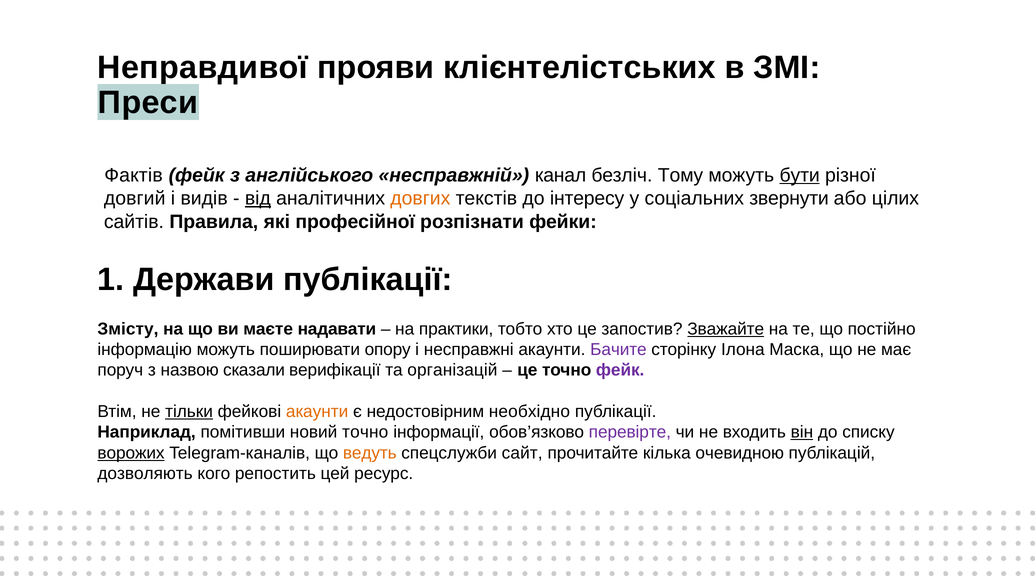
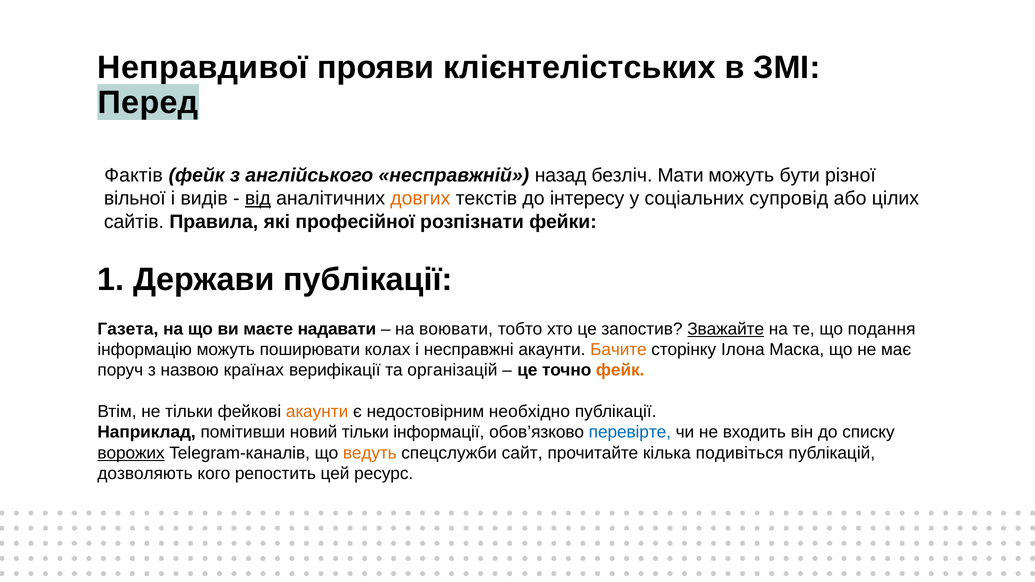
Преси: Преси -> Перед (148, 103)
канал: канал -> назад (561, 175)
Тому: Тому -> Мати (681, 175)
бути underline: present -> none (800, 175)
довгий: довгий -> вільної (135, 198)
звернути: звернути -> супровід (789, 198)
Змісту: Змісту -> Газета (128, 329)
практики: практики -> воювати (456, 329)
постійно: постійно -> подання (882, 329)
опору: опору -> колах (388, 350)
Бачите colour: purple -> orange (618, 350)
сказали: сказали -> країнах (254, 370)
фейк colour: purple -> orange (620, 370)
тільки underline: present -> none (189, 412)
новий точно: точно -> тільки (365, 432)
перевірте colour: purple -> blue (630, 432)
він underline: present -> none (802, 432)
очевидною: очевидною -> подивіться (740, 453)
